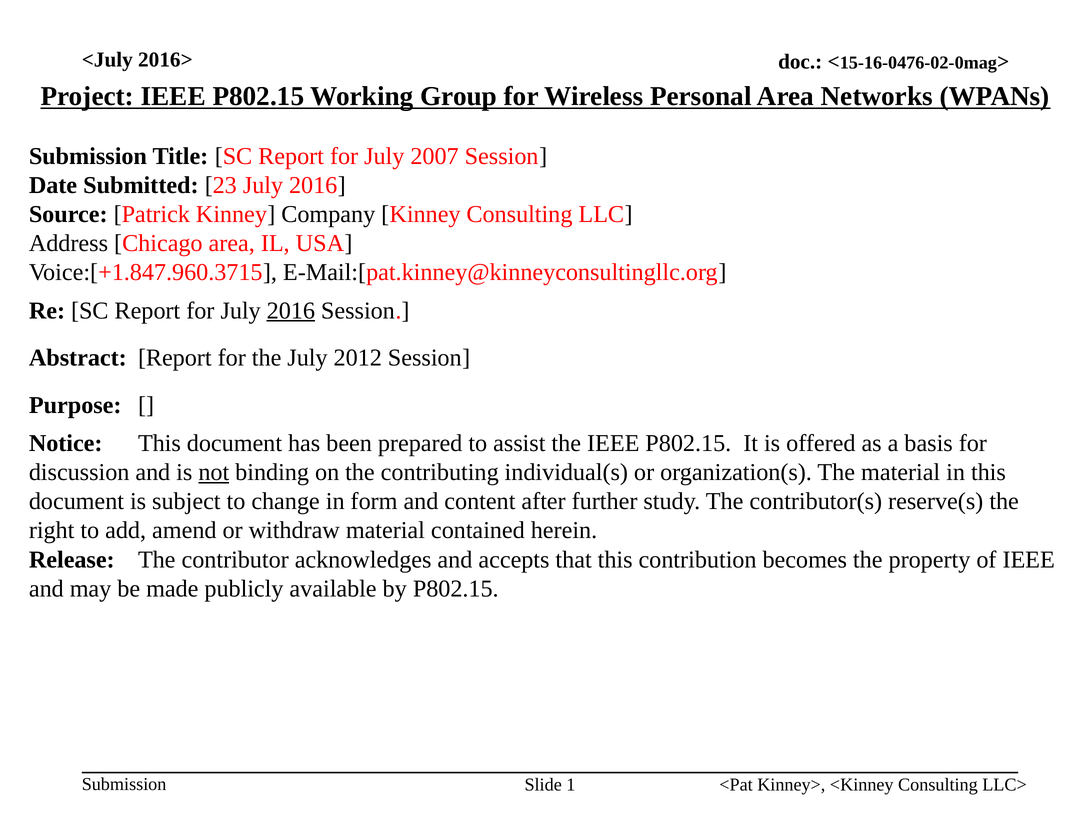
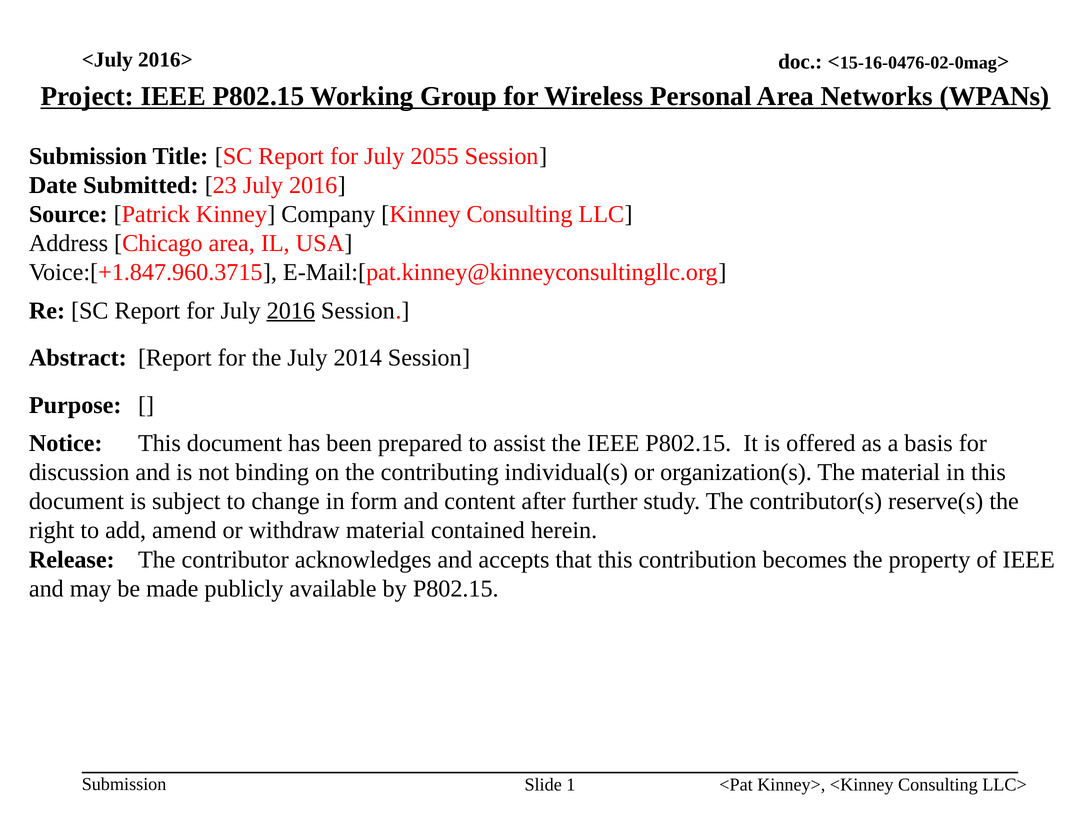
2007: 2007 -> 2055 (435, 156)
2012: 2012 -> 2014 (358, 358)
not underline: present -> none (214, 472)
